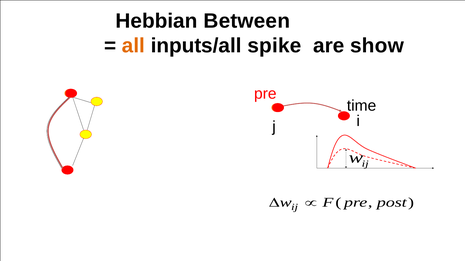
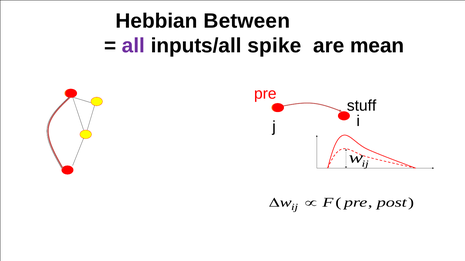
all colour: orange -> purple (133, 46)
show: show -> mean (377, 46)
time: time -> stuff (362, 106)
